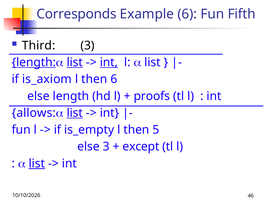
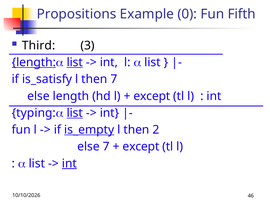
Corresponds: Corresponds -> Propositions (76, 14)
Example 6: 6 -> 0 (187, 14)
int underline: present -> none (109, 62)
is_axiom: is_axiom -> is_satisfy (47, 79)
then 6: 6 -> 7 (114, 79)
proofs: proofs -> except (152, 96)
allows: allows -> typing (34, 113)
is_empty underline: none -> present (89, 129)
5: 5 -> 2 (156, 129)
else 3: 3 -> 7 (106, 146)
list underline: present -> none (37, 163)
int underline: none -> present (69, 163)
